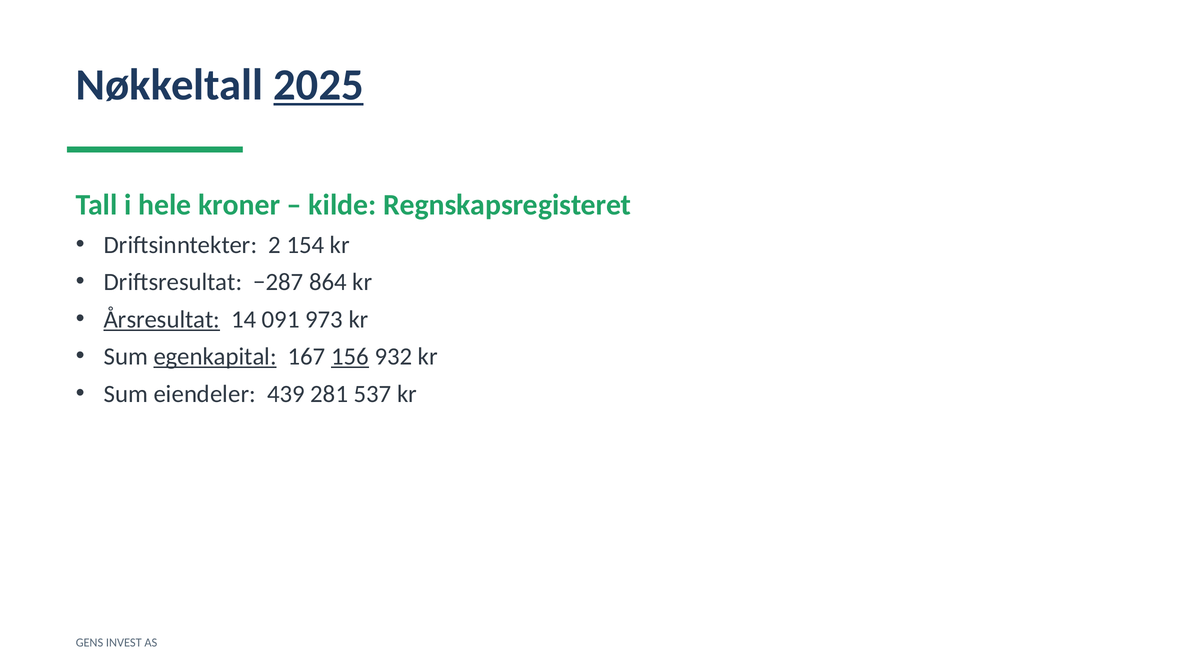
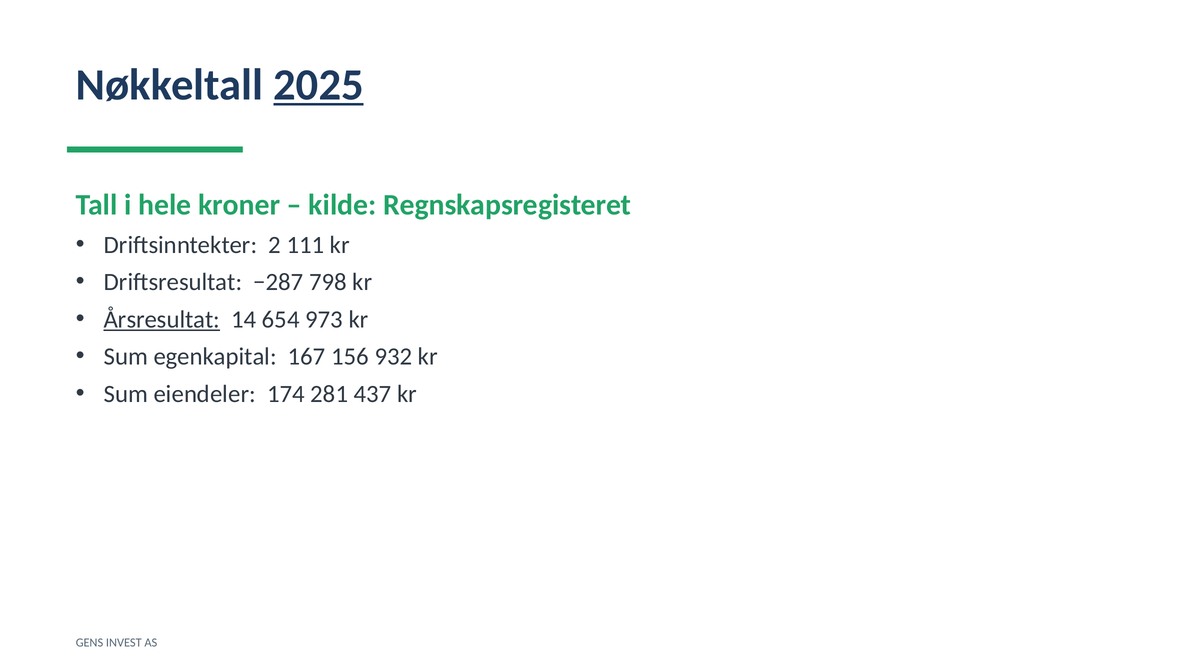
154: 154 -> 111 (306, 245)
864: 864 -> 798 (328, 282)
091: 091 -> 654 (281, 319)
egenkapital underline: present -> none (215, 357)
156 underline: present -> none (350, 357)
439: 439 -> 174 (286, 394)
537: 537 -> 437 (373, 394)
